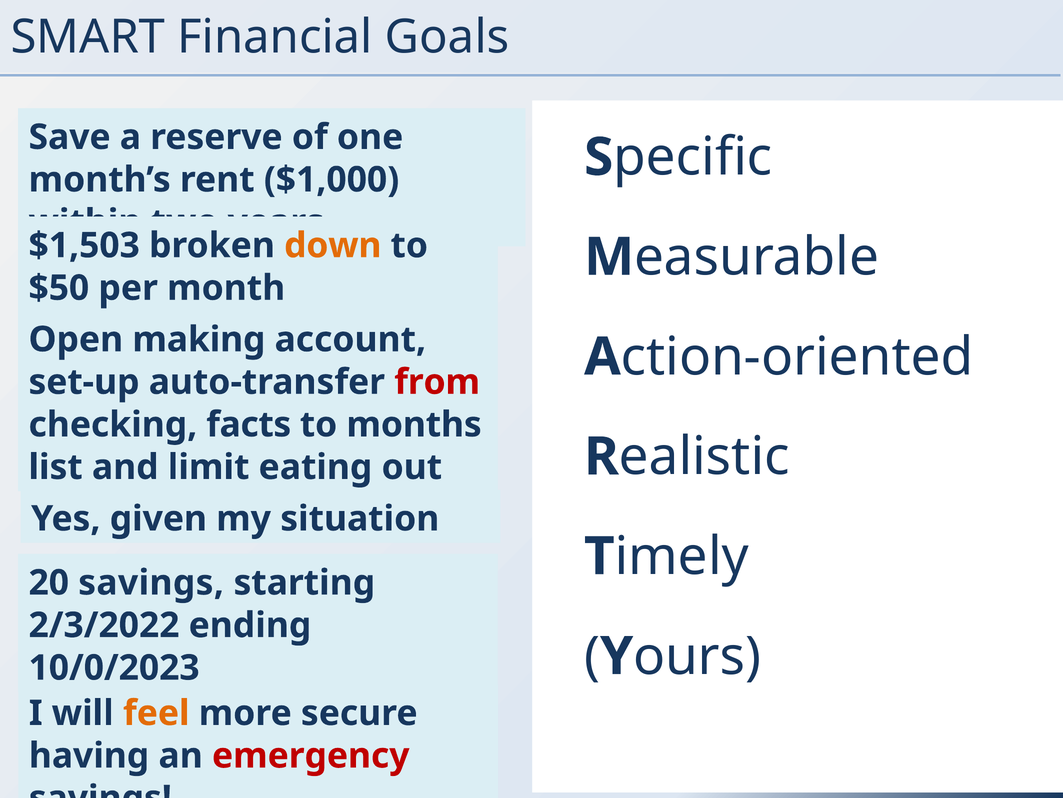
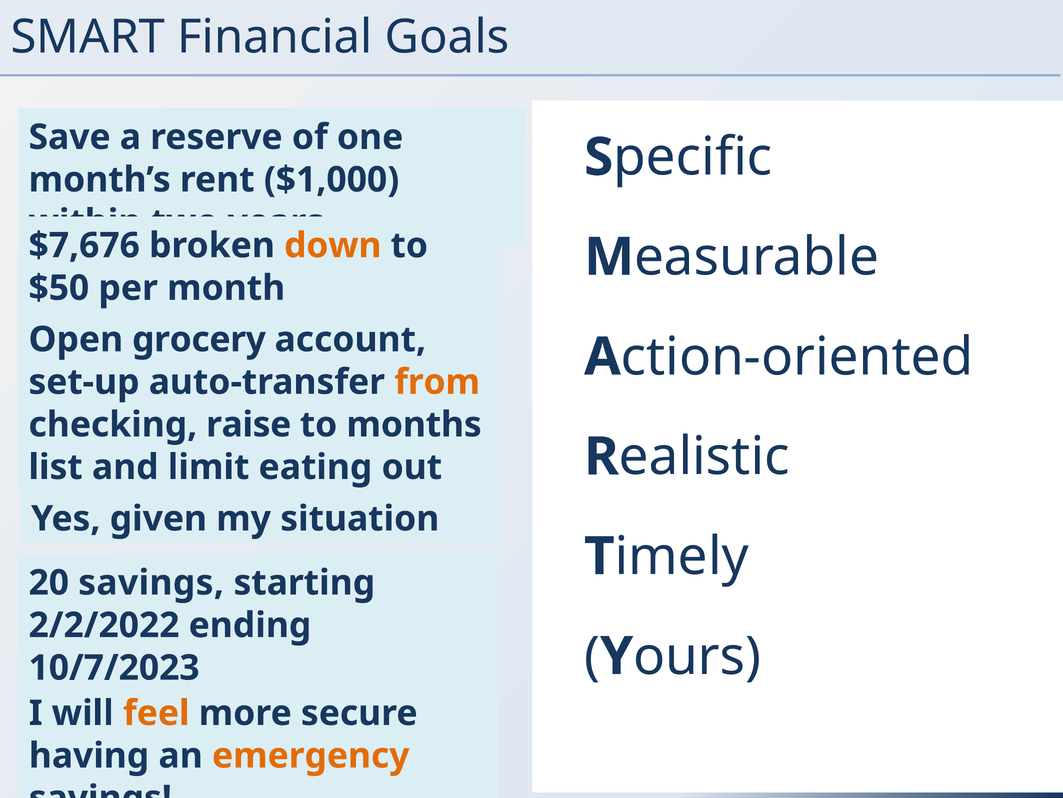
$1,503: $1,503 -> $7,676 (84, 245)
making: making -> grocery (199, 339)
from colour: red -> orange (437, 382)
facts: facts -> raise (249, 424)
2/3/2022: 2/3/2022 -> 2/2/2022 (104, 625)
10/0/2023: 10/0/2023 -> 10/7/2023 (114, 667)
emergency colour: red -> orange (311, 755)
